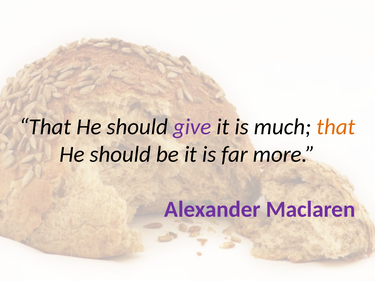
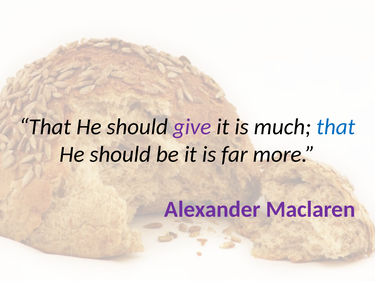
that colour: orange -> blue (336, 127)
